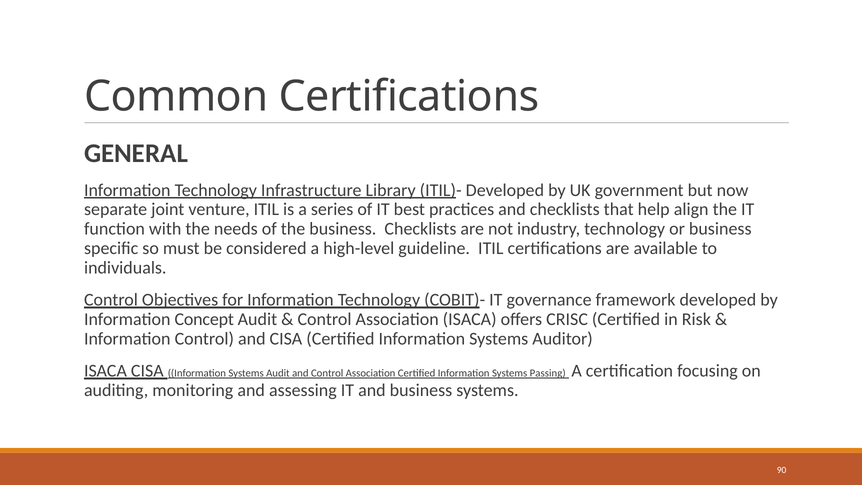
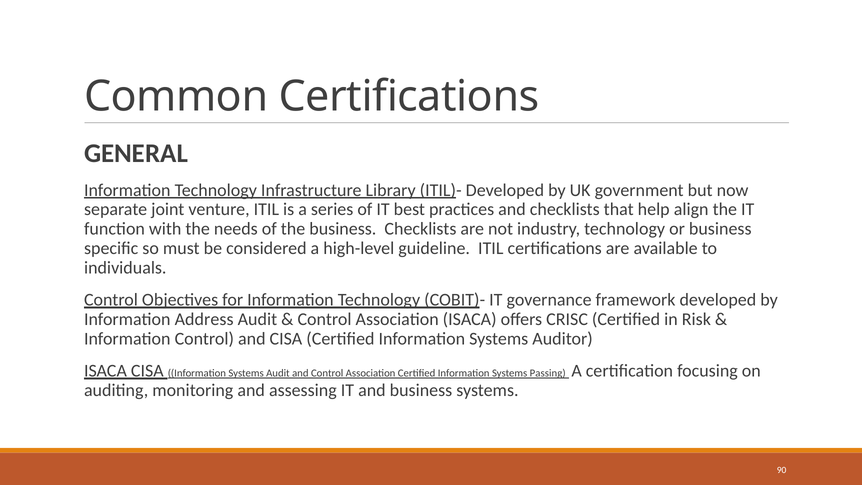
Concept: Concept -> Address (204, 319)
